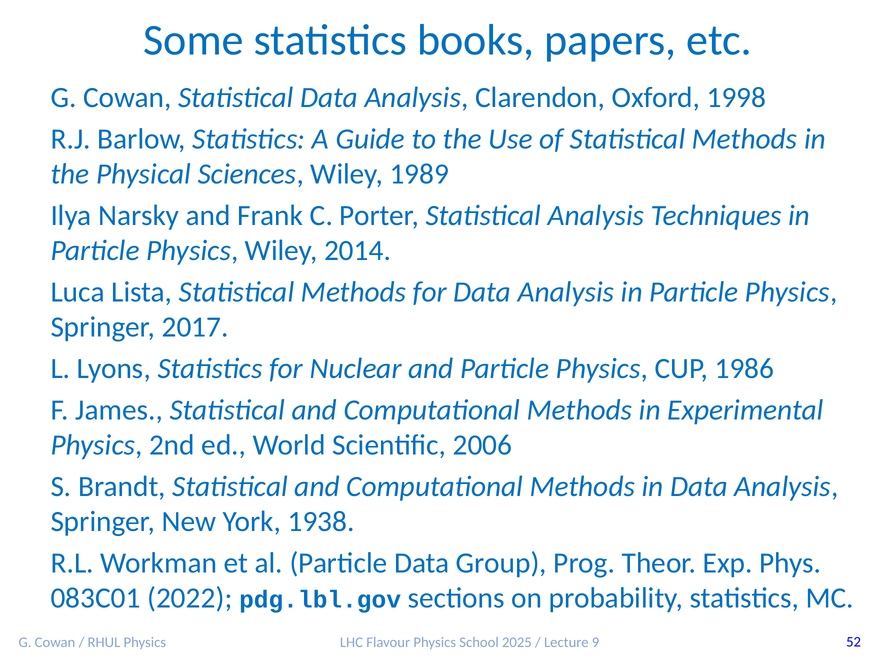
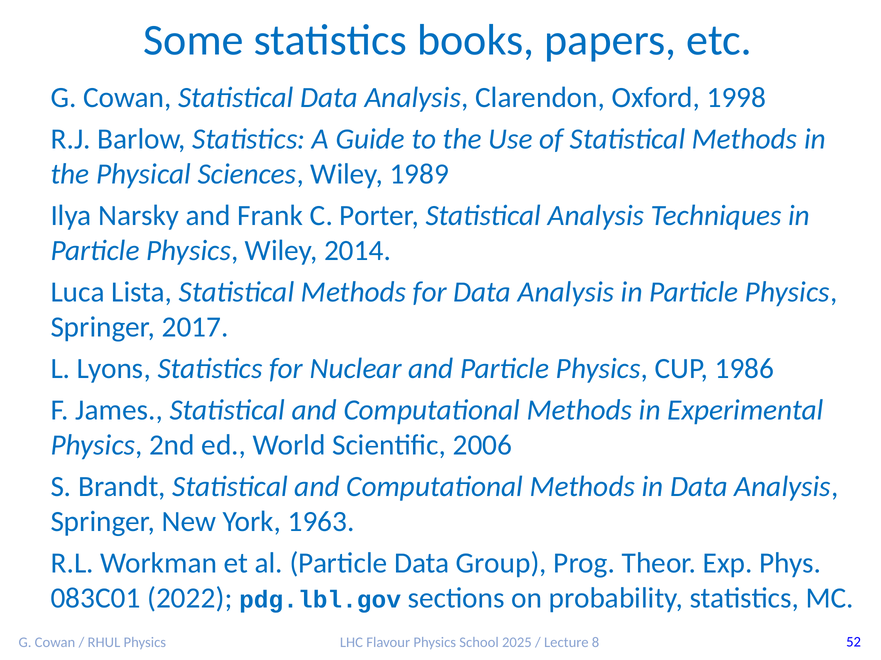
1938: 1938 -> 1963 (321, 522)
9: 9 -> 8 (596, 643)
